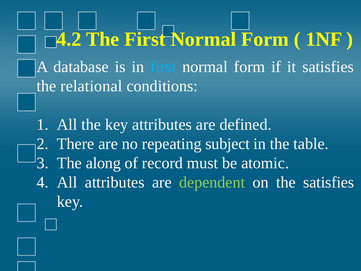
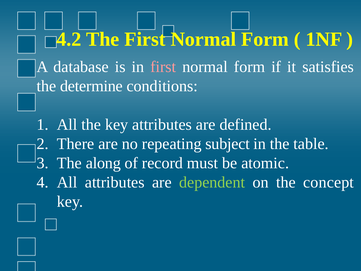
first colour: light blue -> pink (163, 67)
relational: relational -> determine (91, 86)
the satisfies: satisfies -> concept (329, 182)
